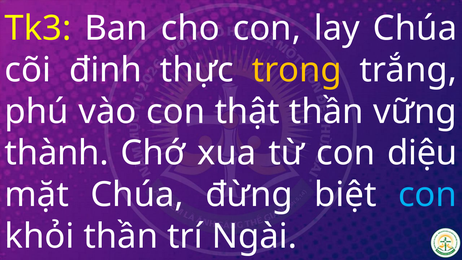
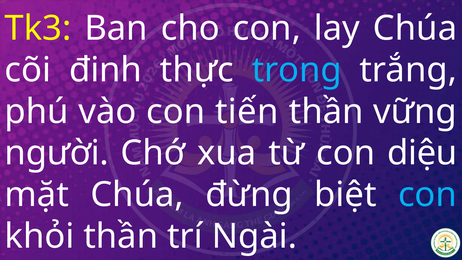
trong colour: yellow -> light blue (297, 70)
thật: thật -> tiến (247, 112)
thành: thành -> người (57, 153)
